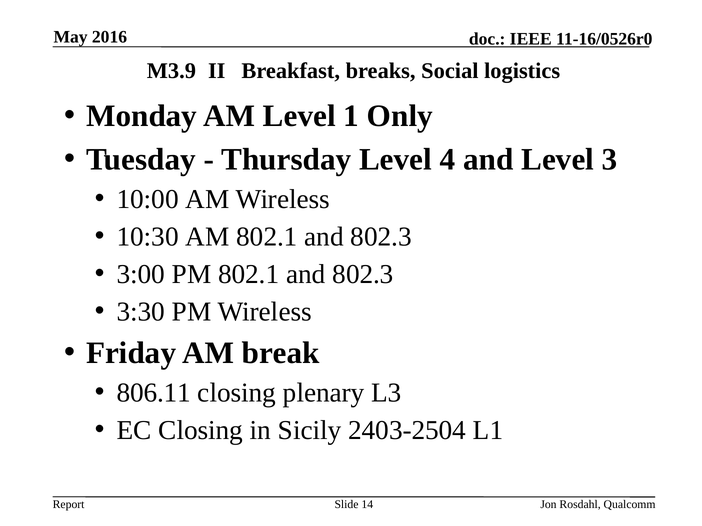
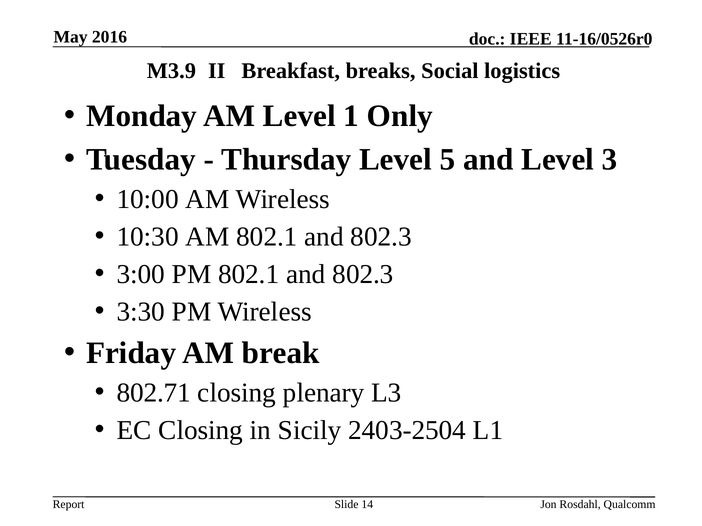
4: 4 -> 5 (448, 160)
806.11: 806.11 -> 802.71 (154, 393)
